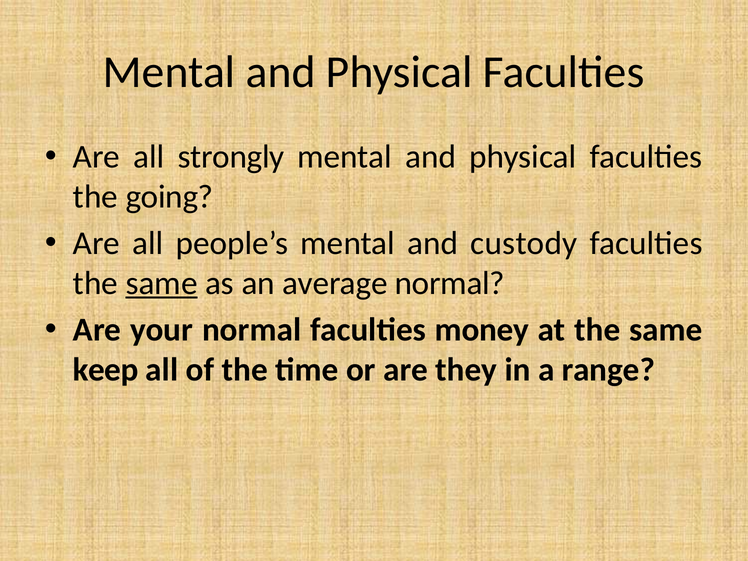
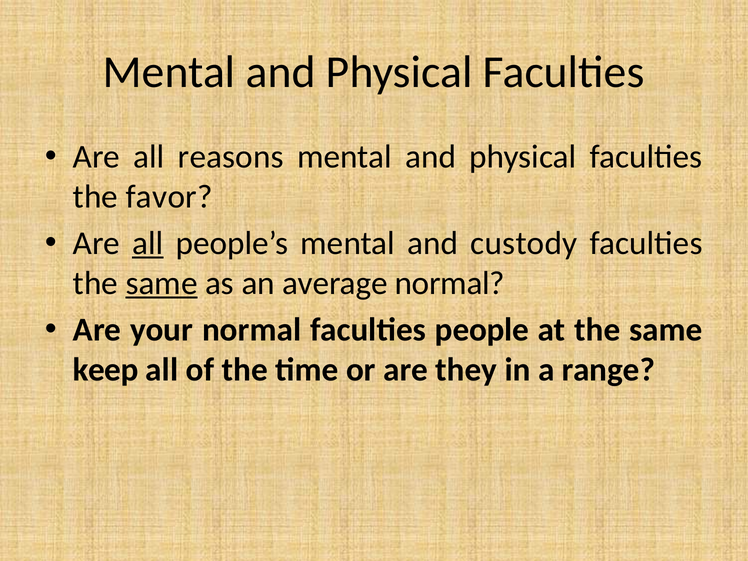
strongly: strongly -> reasons (231, 157)
going: going -> favor (169, 197)
all underline: none -> present (148, 243)
money: money -> people (482, 330)
